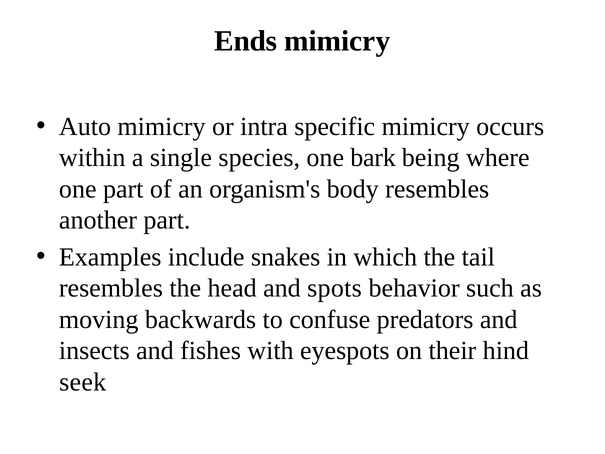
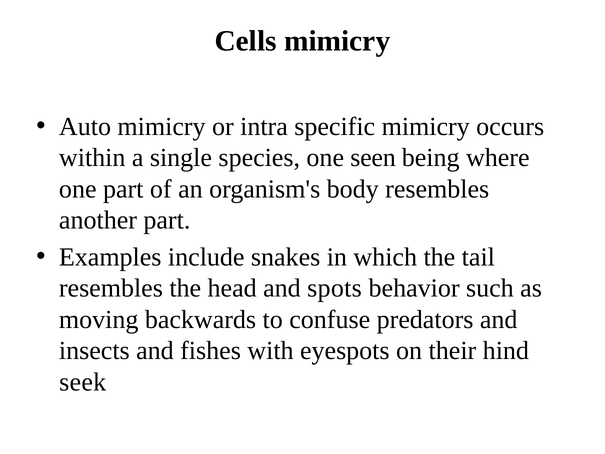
Ends: Ends -> Cells (246, 41)
bark: bark -> seen (373, 158)
